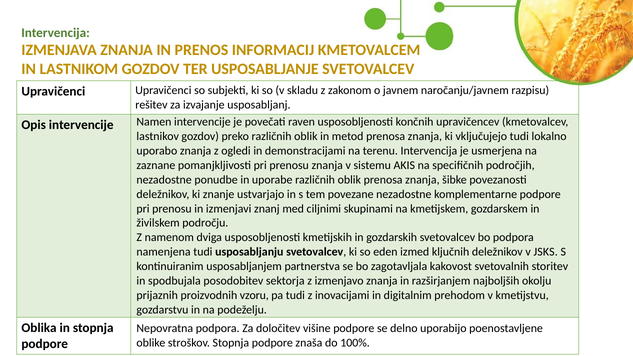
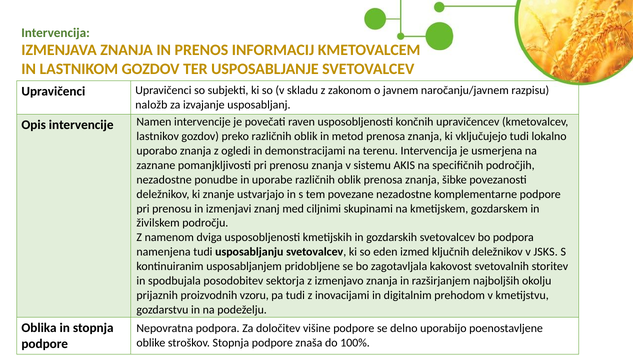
rešitev: rešitev -> naložb (151, 105)
partnerstva: partnerstva -> pridobljene (312, 267)
